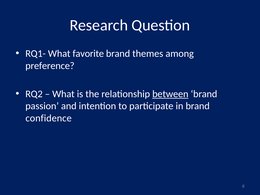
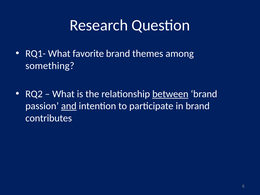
preference: preference -> something (50, 66)
and underline: none -> present (69, 106)
confidence: confidence -> contributes (49, 118)
